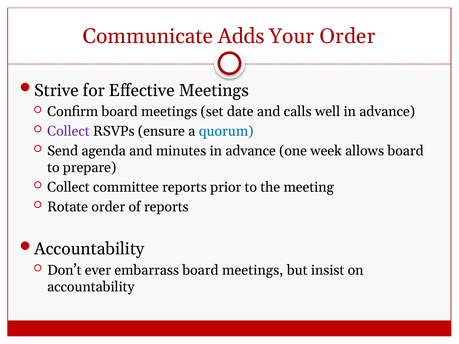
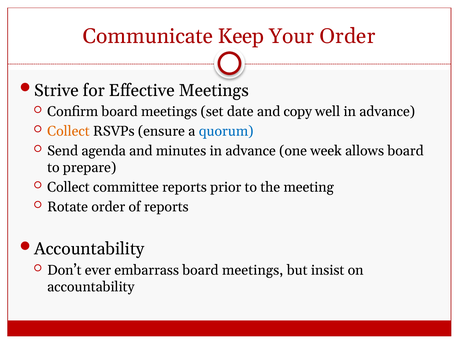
Adds: Adds -> Keep (241, 36)
calls: calls -> copy (298, 112)
Collect colour: purple -> orange (68, 131)
